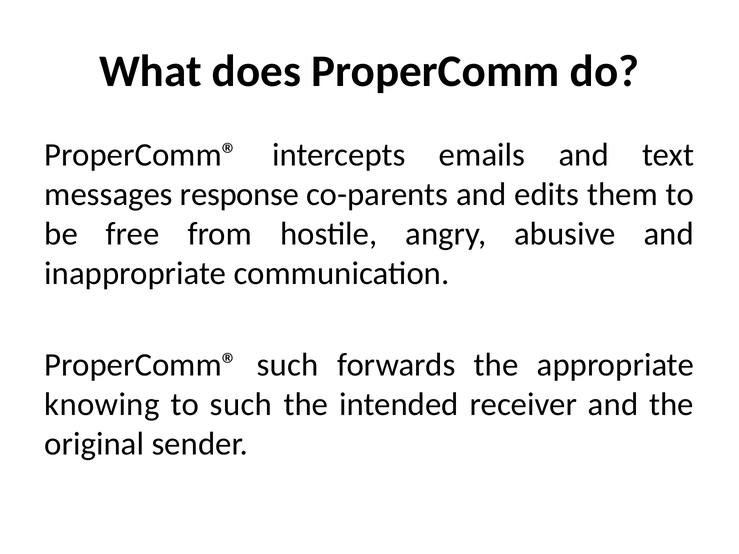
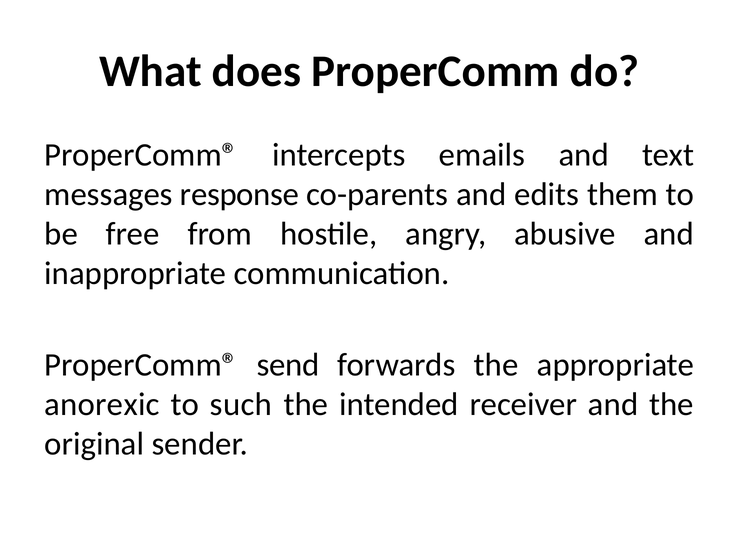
ProperComm® such: such -> send (288, 365)
knowing: knowing -> anorexic (102, 405)
